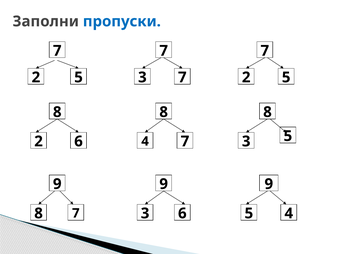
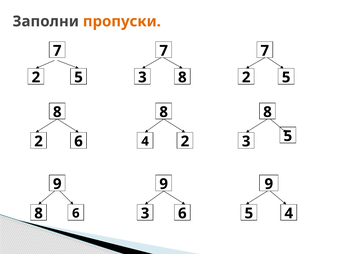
пропуски colour: blue -> orange (122, 21)
3 7: 7 -> 8 (182, 77)
6 7: 7 -> 2 (185, 141)
8 7: 7 -> 6 (76, 213)
